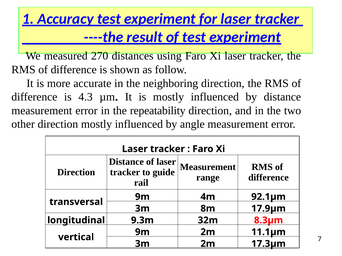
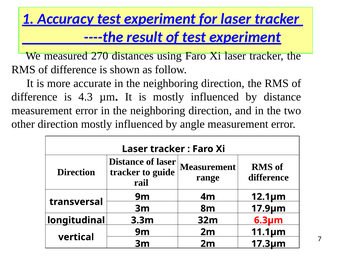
error in the repeatability: repeatability -> neighboring (158, 111)
92.1µm: 92.1µm -> 12.1µm (269, 197)
9.3m: 9.3m -> 3.3m (142, 221)
8.3µm: 8.3µm -> 6.3µm (269, 221)
